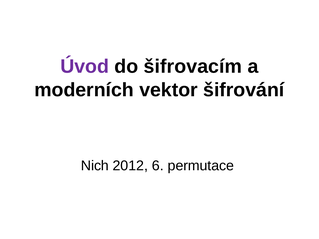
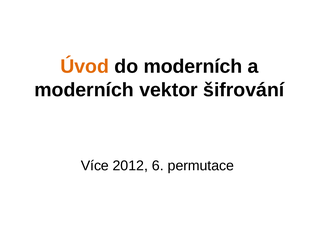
Úvod colour: purple -> orange (85, 67)
do šifrovacím: šifrovacím -> moderních (193, 67)
Nich: Nich -> Více (95, 166)
